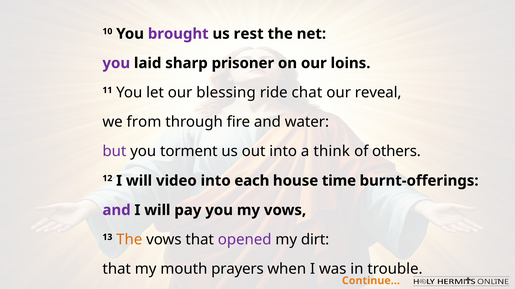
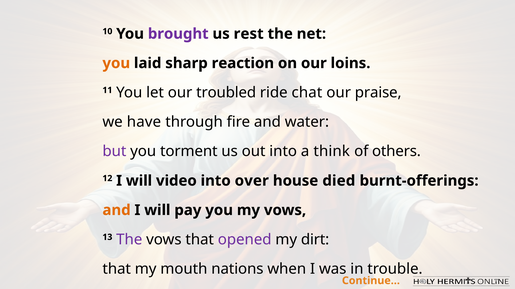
you colour: purple -> orange (116, 63)
prisoner: prisoner -> reaction (243, 63)
blessing: blessing -> troubled (226, 93)
reveal: reveal -> praise (378, 93)
from: from -> have (144, 122)
each: each -> over (252, 181)
time: time -> died (339, 181)
and colour: purple -> orange (117, 211)
The colour: orange -> purple (129, 240)
prayers: prayers -> nations (237, 270)
